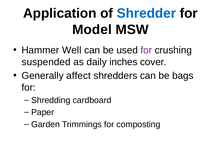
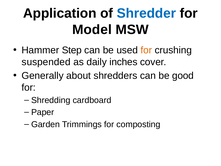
Well: Well -> Step (72, 50)
for colour: purple -> orange (146, 50)
affect: affect -> about (79, 76)
bags: bags -> good (183, 76)
